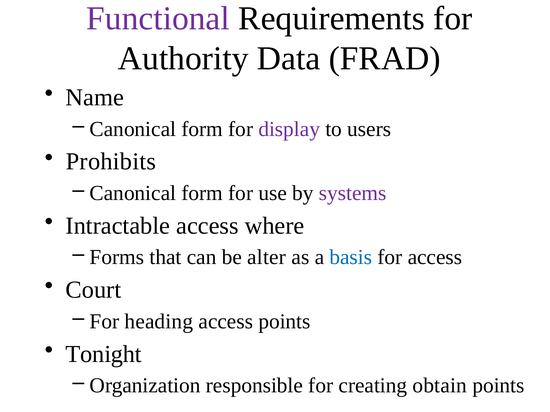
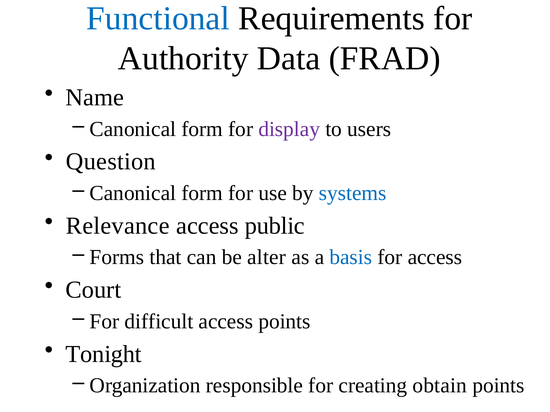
Functional colour: purple -> blue (158, 18)
Prohibits: Prohibits -> Question (111, 162)
systems colour: purple -> blue (353, 193)
Intractable: Intractable -> Relevance (118, 226)
where: where -> public (275, 226)
heading: heading -> difficult (159, 322)
